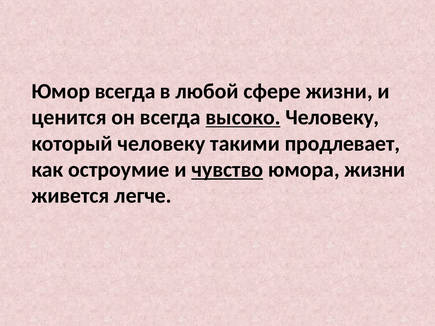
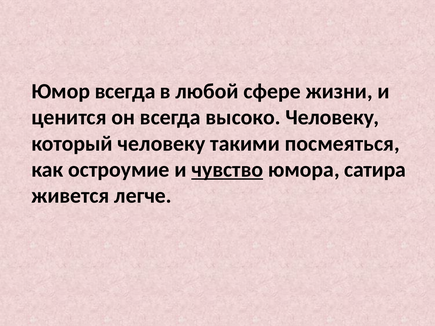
высоко underline: present -> none (243, 118)
продлевает: продлевает -> посмеяться (342, 144)
юмора жизни: жизни -> сатира (375, 170)
